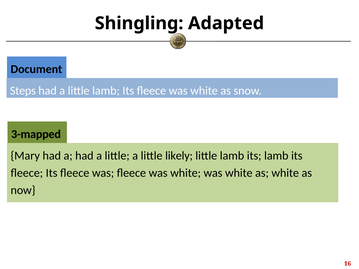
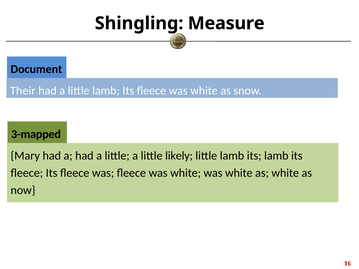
Adapted: Adapted -> Measure (226, 23)
Steps: Steps -> Their (23, 91)
